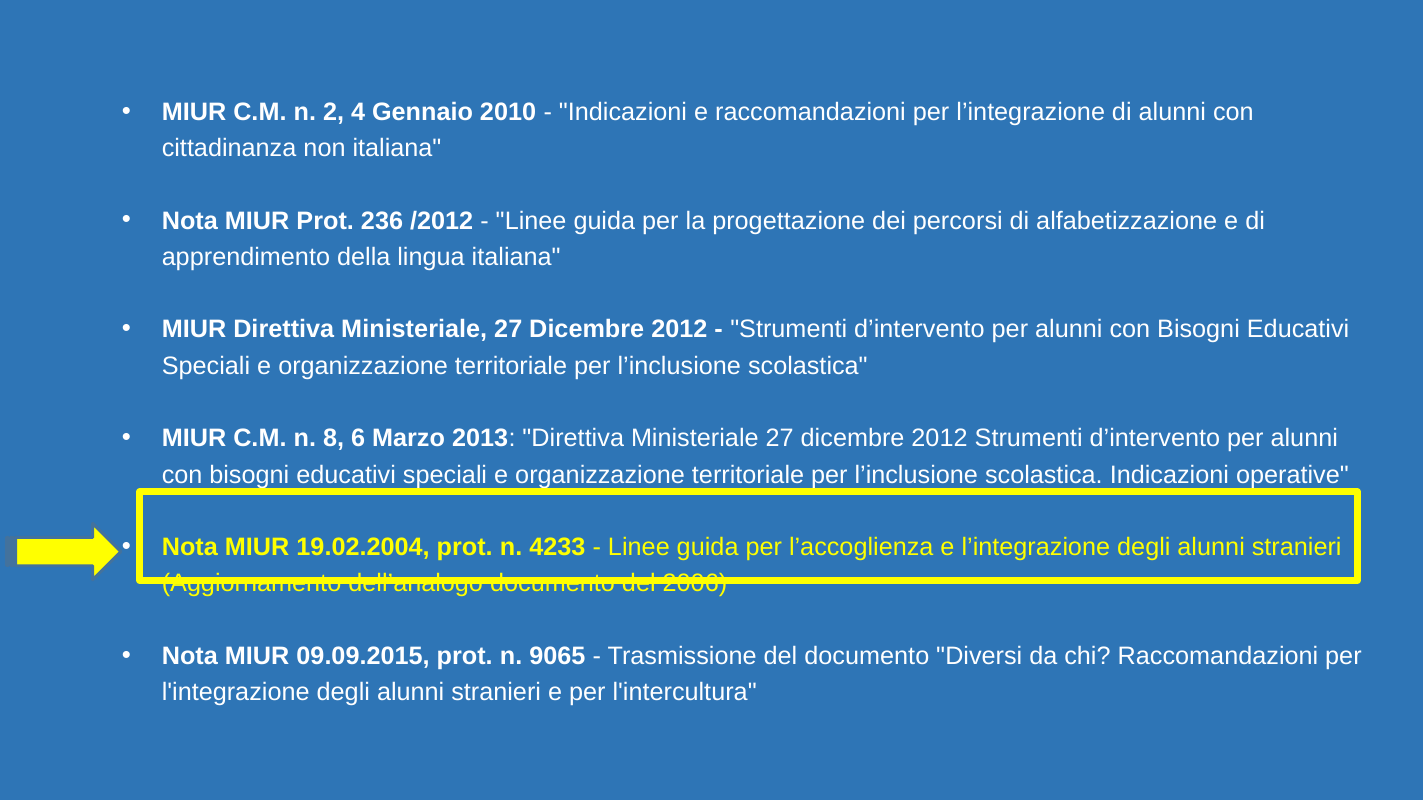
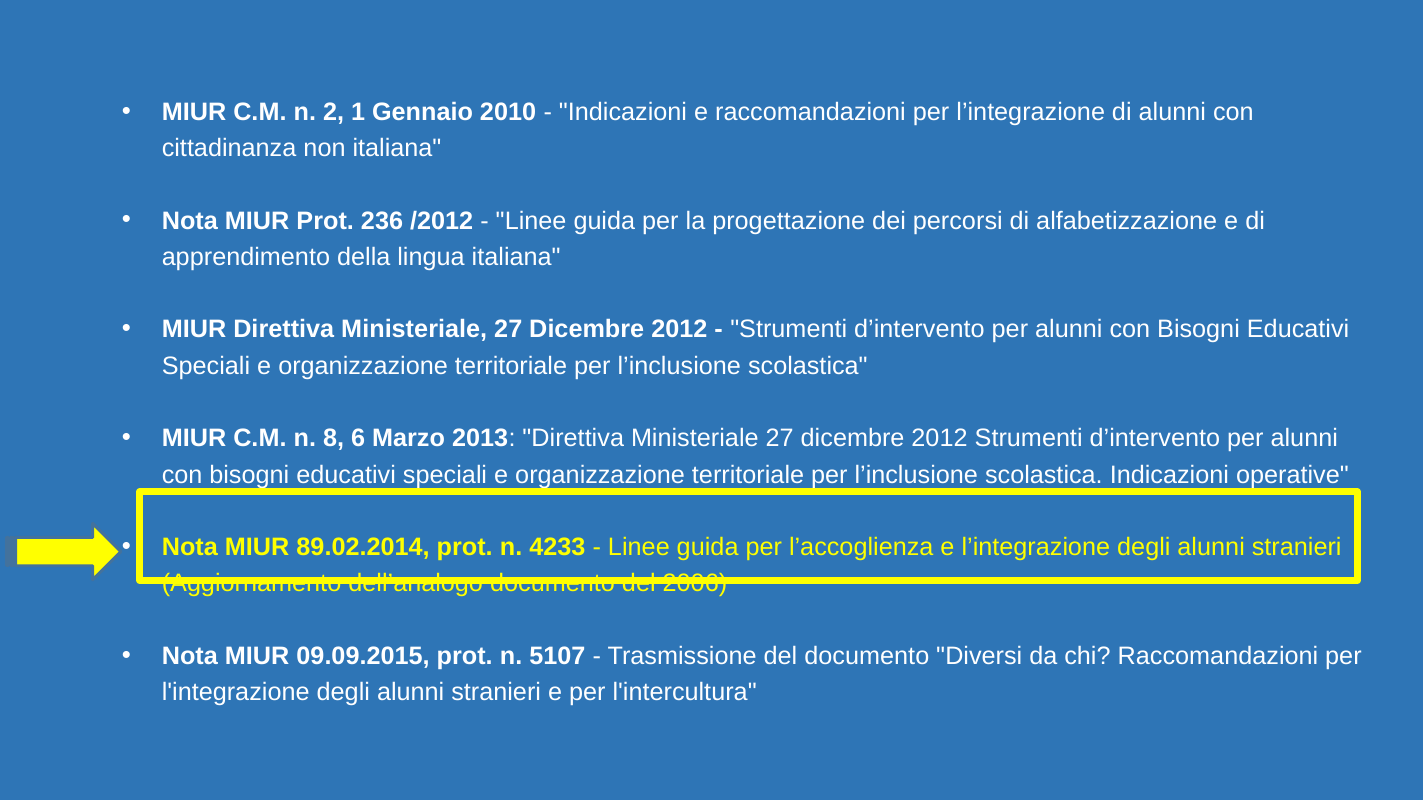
4: 4 -> 1 (358, 112)
19.02.2004: 19.02.2004 -> 89.02.2014 (363, 548)
9065: 9065 -> 5107 (557, 657)
